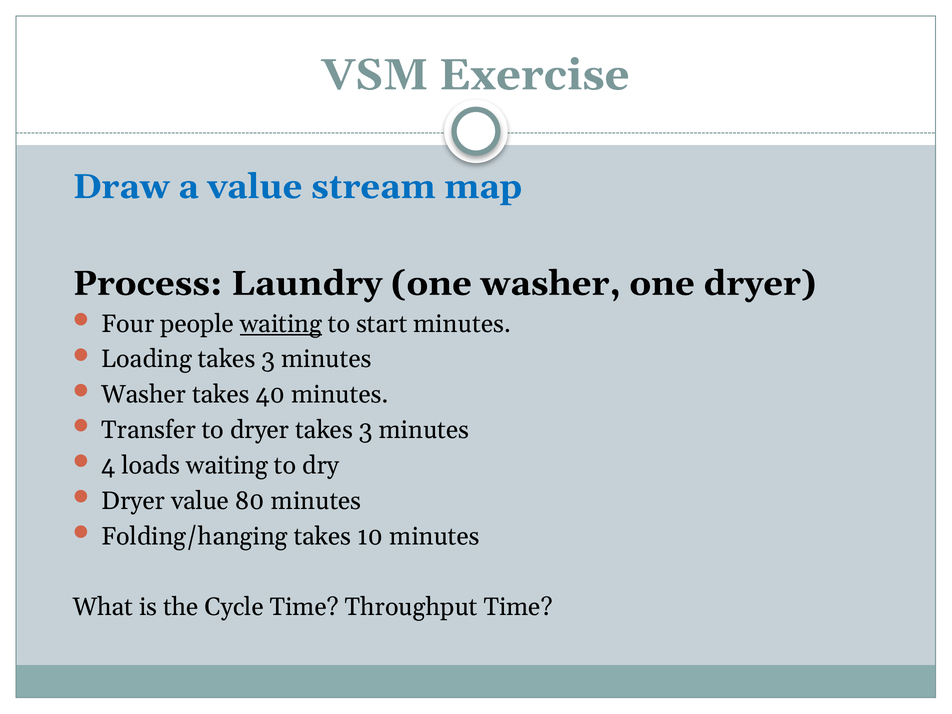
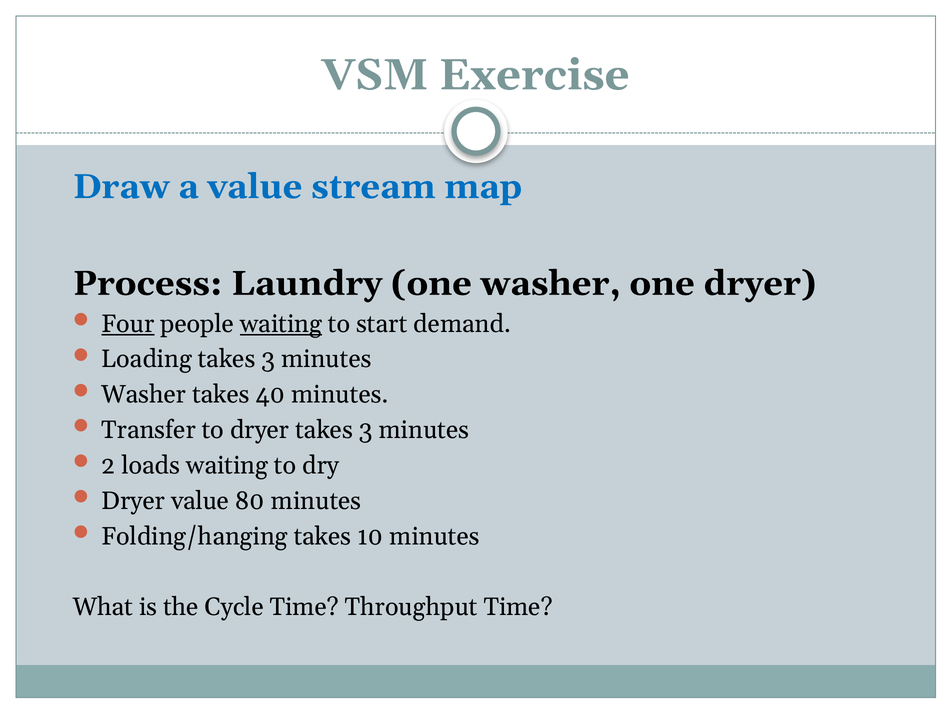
Four underline: none -> present (128, 324)
start minutes: minutes -> demand (462, 324)
4: 4 -> 2 (108, 465)
